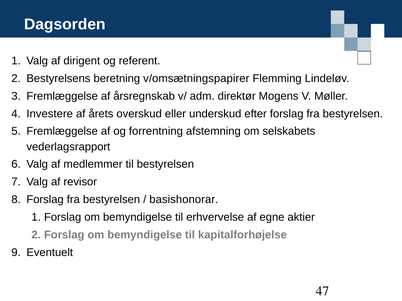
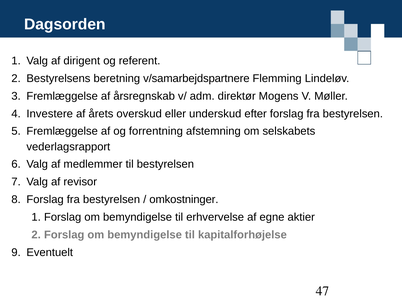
v/omsætningspapirer: v/omsætningspapirer -> v/samarbejdspartnere (196, 79)
basishonorar: basishonorar -> omkostninger (184, 200)
